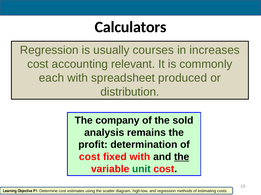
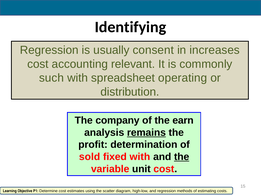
Calculators: Calculators -> Identifying (130, 27)
courses: courses -> consent (153, 50)
each: each -> such (51, 78)
produced: produced -> operating (183, 78)
sold: sold -> earn (183, 121)
remains underline: none -> present (146, 133)
cost: cost -> sold (90, 157)
unit colour: green -> black (141, 170)
